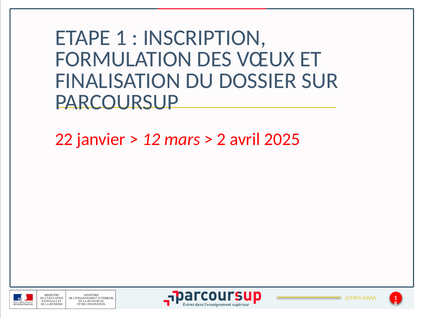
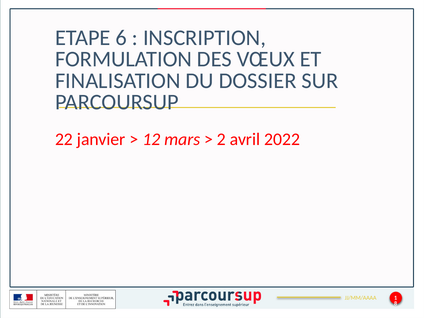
ETAPE 1: 1 -> 6 (121, 38)
2025: 2025 -> 2022 (282, 139)
